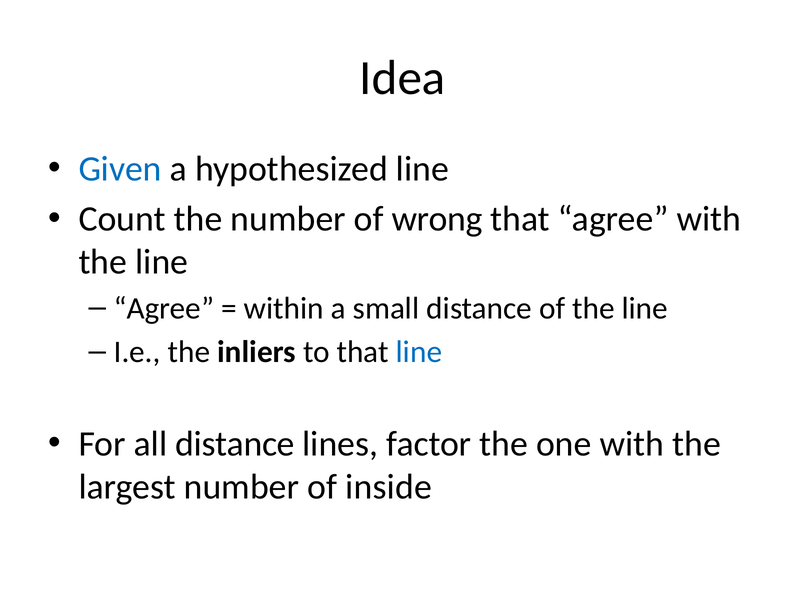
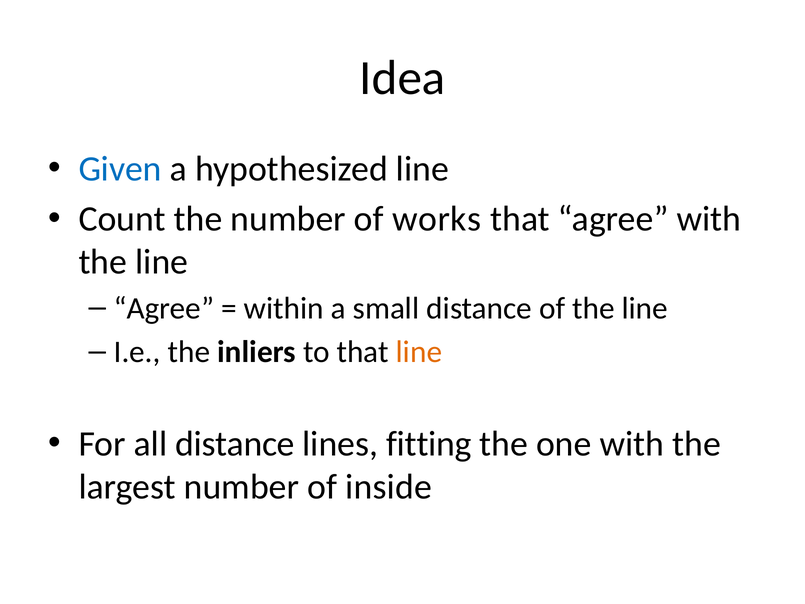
wrong: wrong -> works (437, 219)
line colour: blue -> orange (419, 352)
factor: factor -> fitting (429, 444)
